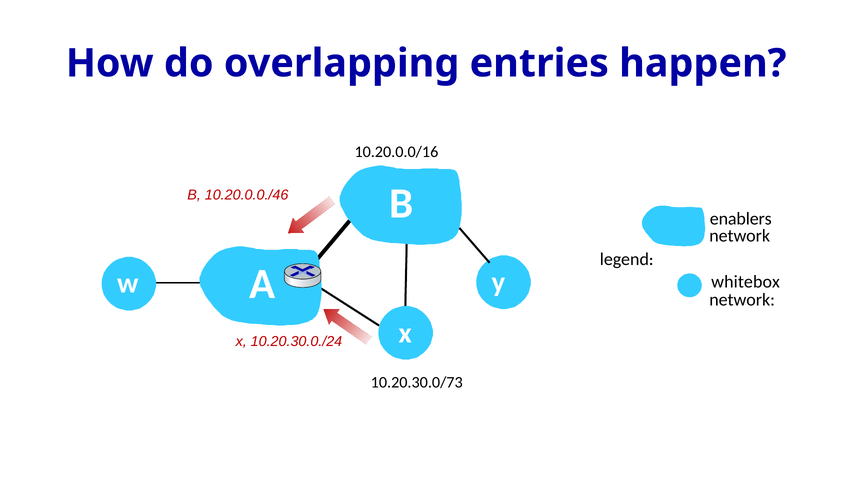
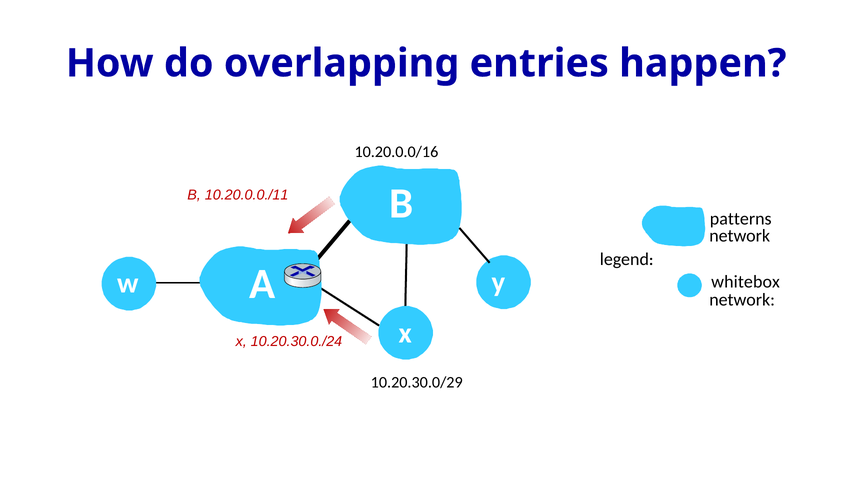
10.20.0.0./46: 10.20.0.0./46 -> 10.20.0.0./11 (247, 195)
enablers: enablers -> patterns (741, 219)
10.20.30.0/73: 10.20.30.0/73 -> 10.20.30.0/29 (417, 382)
